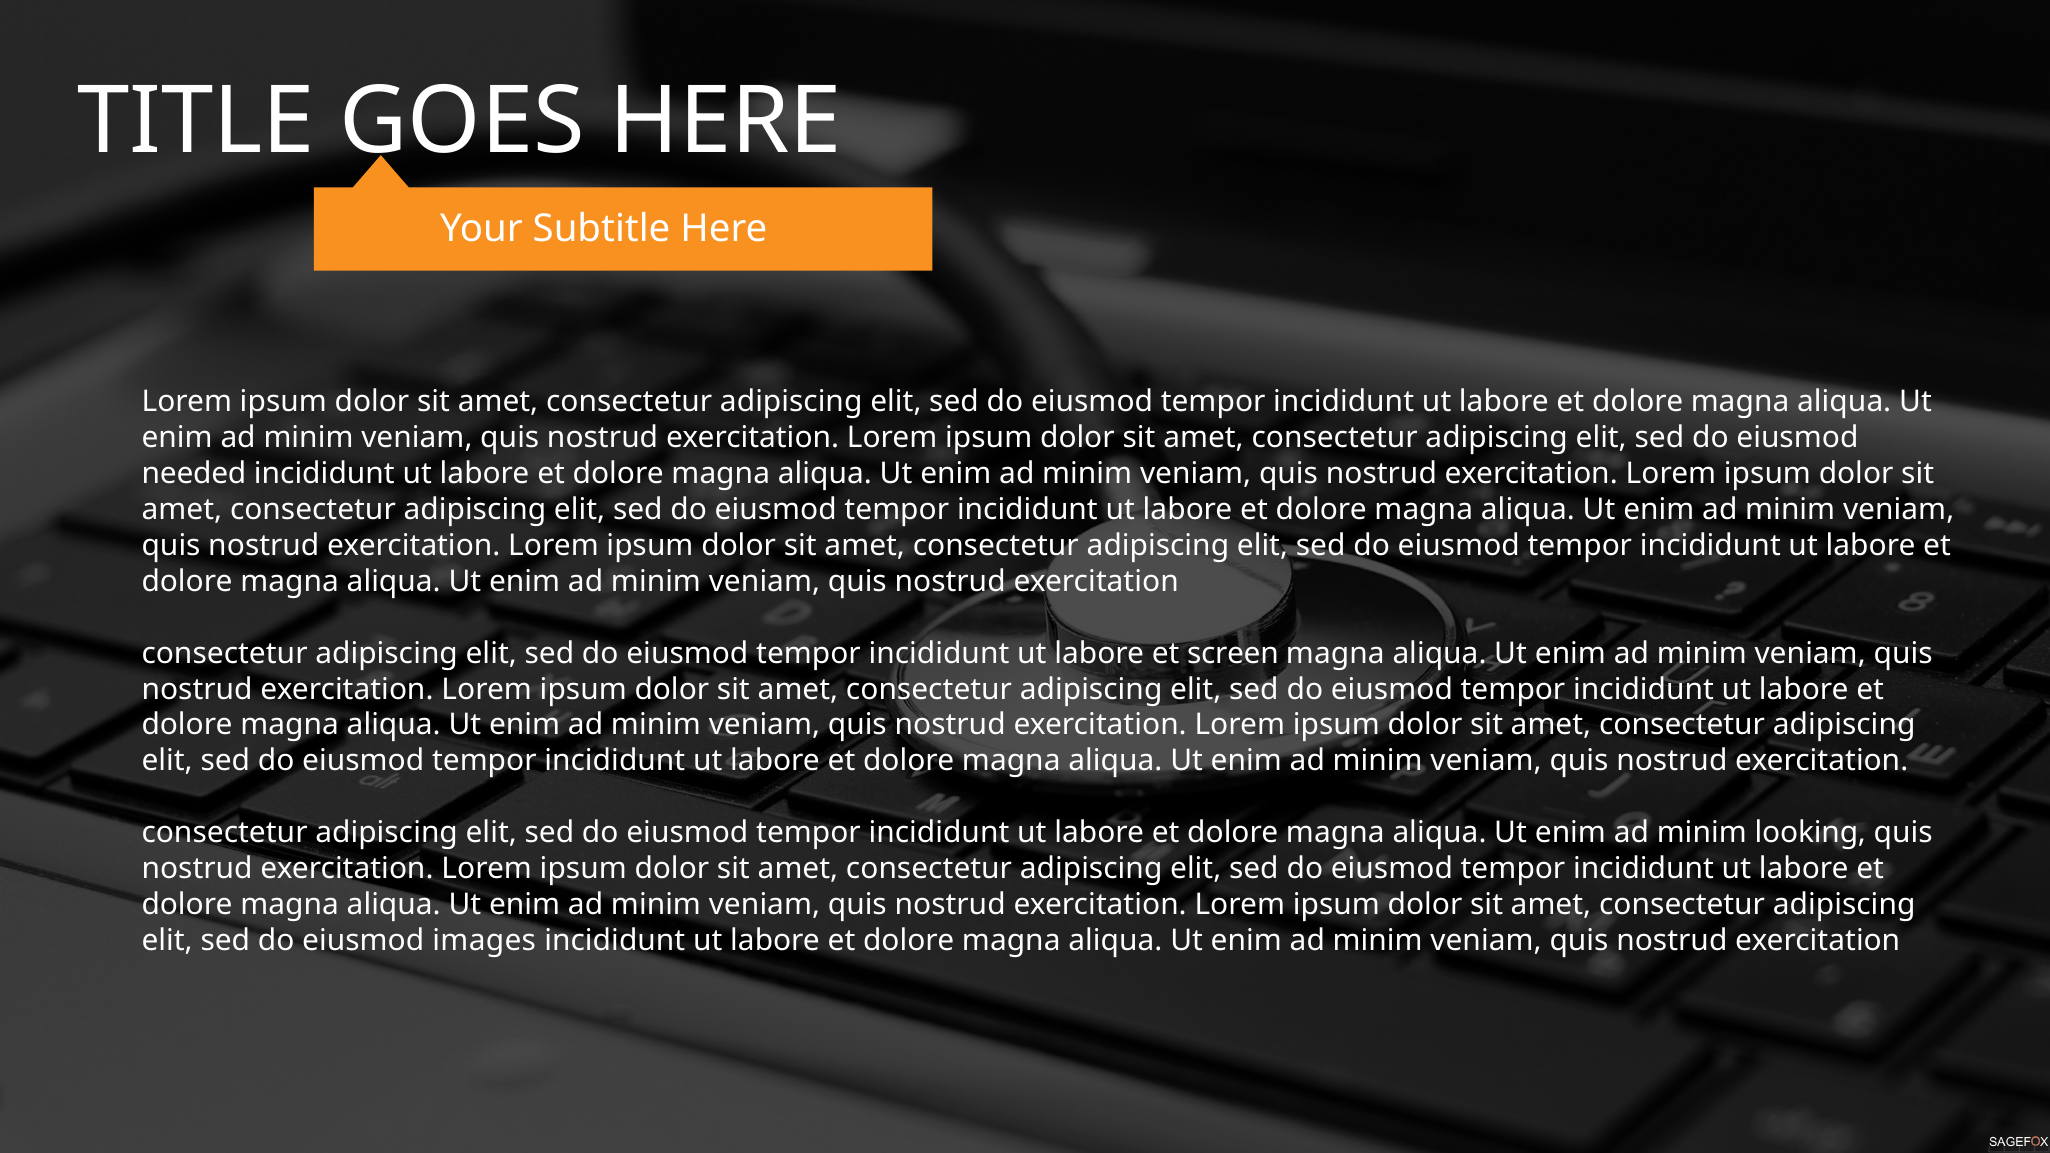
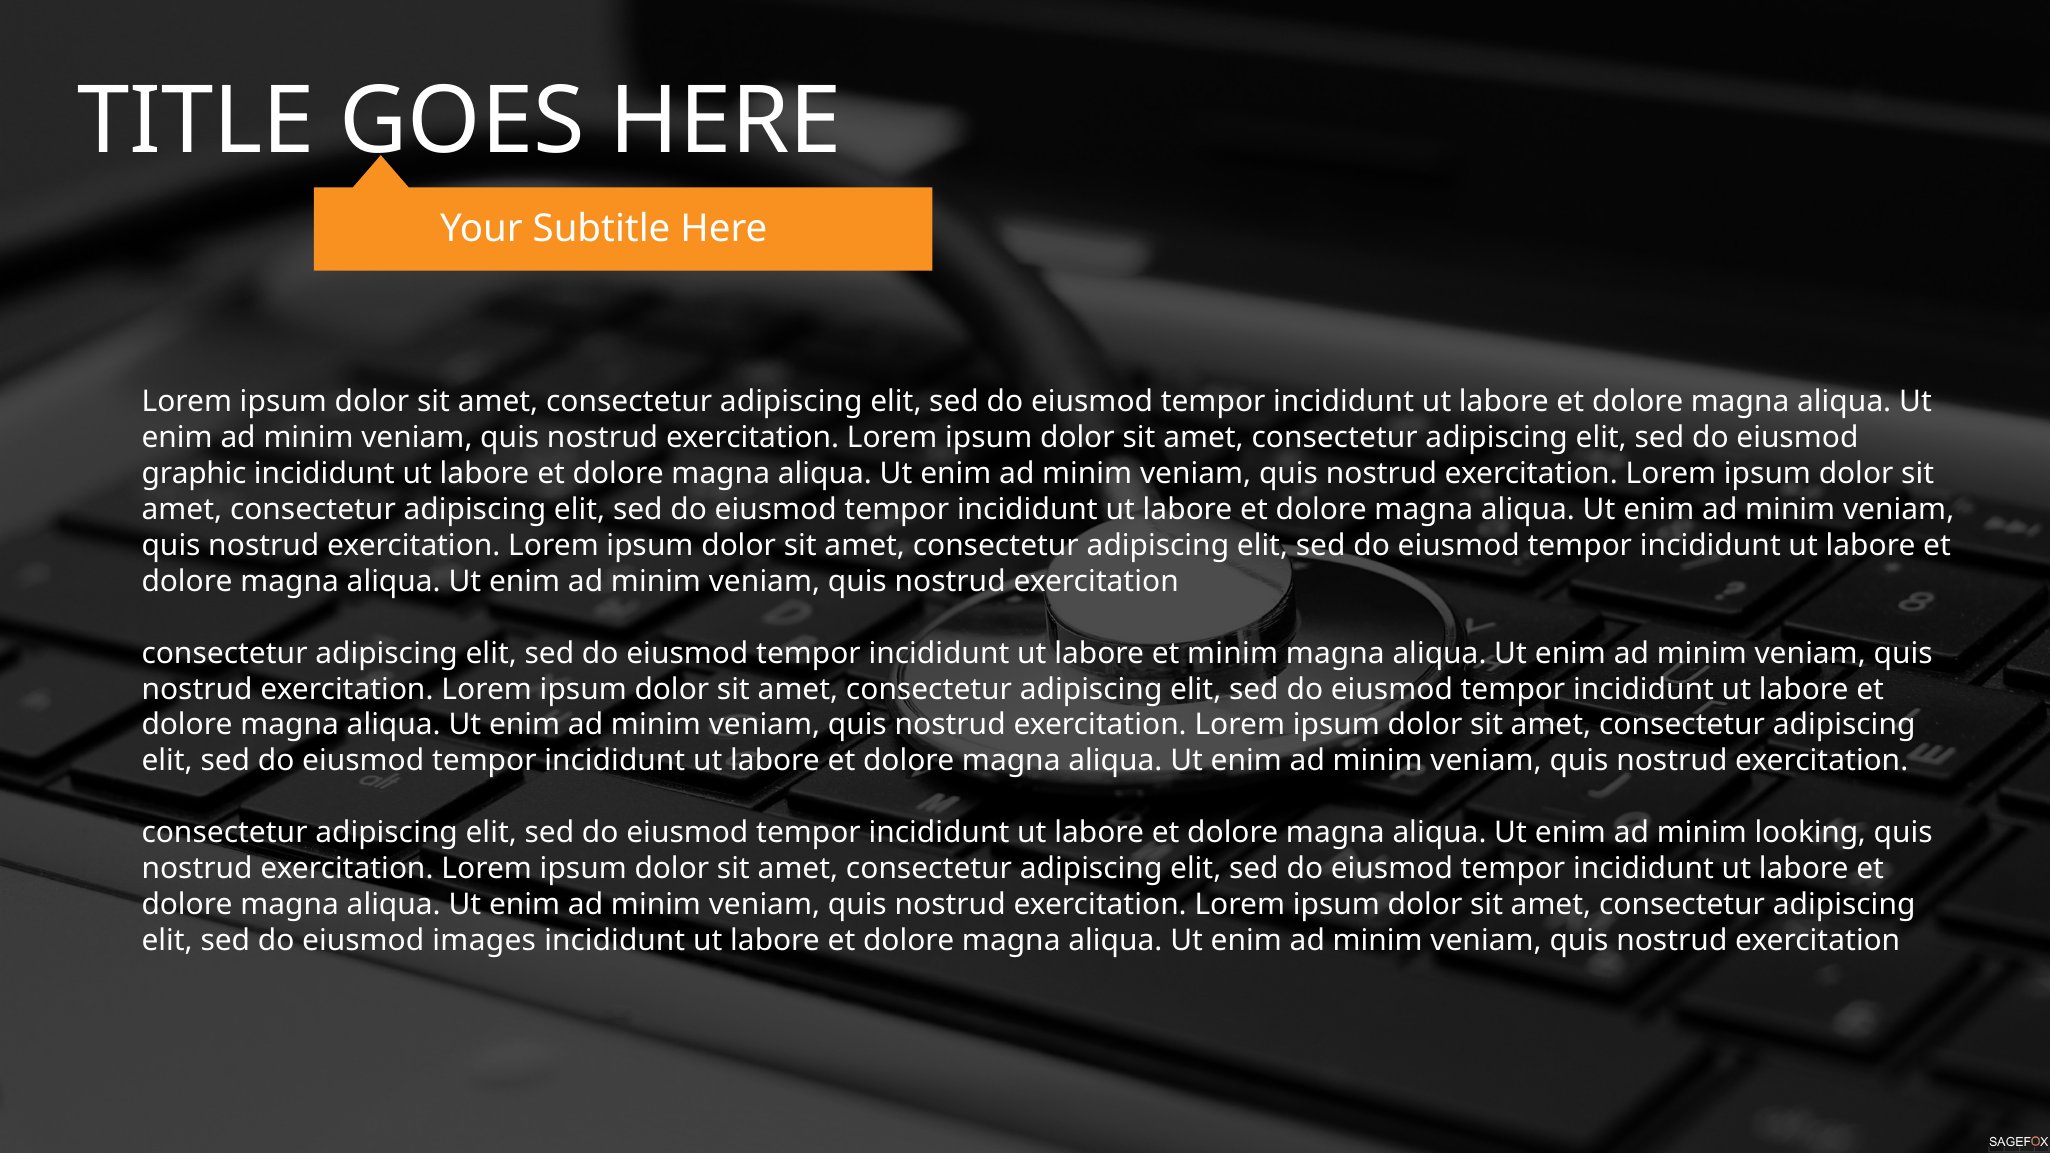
needed: needed -> graphic (194, 474)
et screen: screen -> minim (1233, 653)
